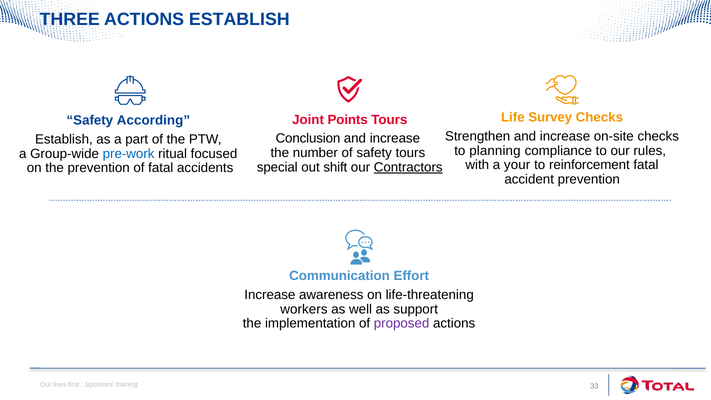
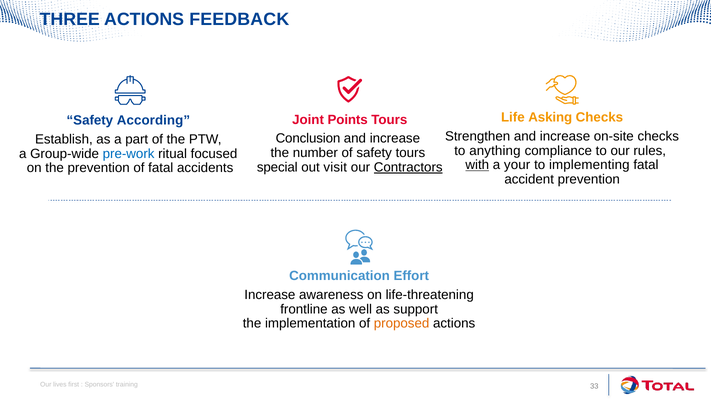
ACTIONS ESTABLISH: ESTABLISH -> FEEDBACK (239, 19)
Survey: Survey -> Asking (550, 117)
planning: planning -> anything (495, 151)
with underline: none -> present (477, 165)
reinforcement: reinforcement -> implementing (589, 165)
shift: shift -> visit (335, 167)
workers: workers -> frontline (304, 309)
proposed colour: purple -> orange (402, 324)
